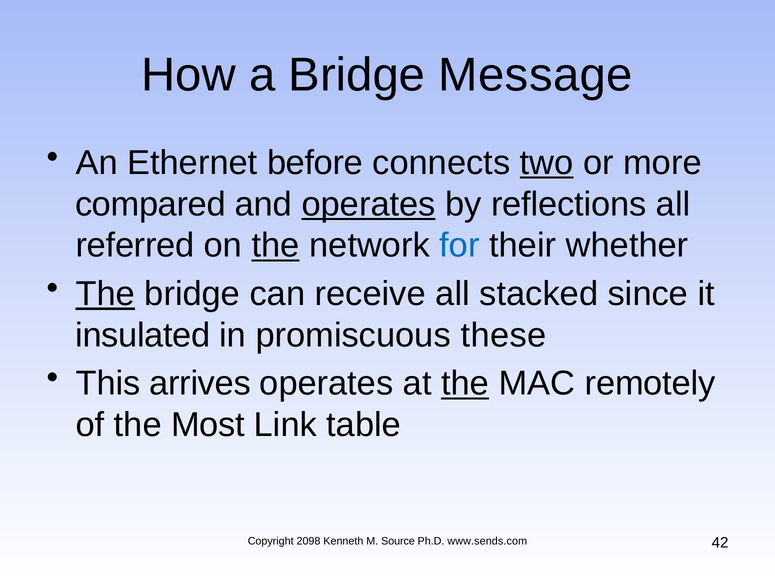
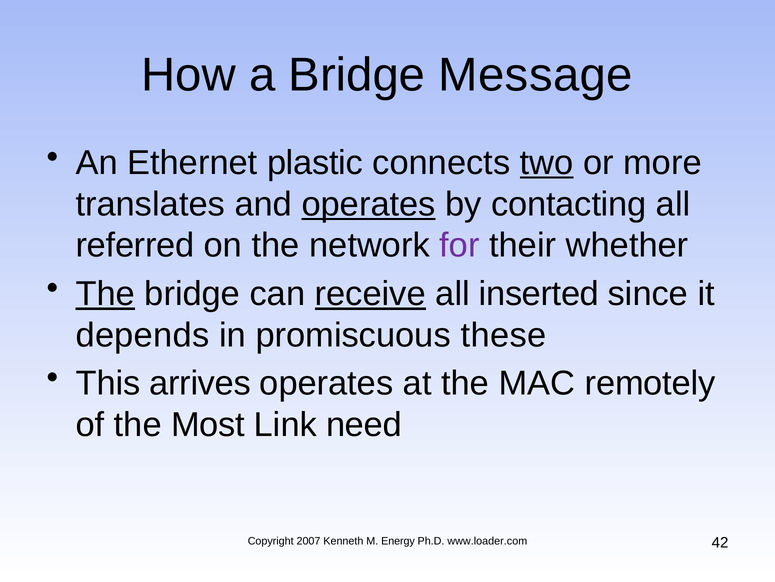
before: before -> plastic (315, 163)
compared: compared -> translates (150, 204)
reflections: reflections -> contacting (569, 204)
the underline: present -> none (276, 245)
for colour: blue -> purple (460, 245)
receive underline: none -> present (370, 294)
stacked: stacked -> inserted (539, 294)
insulated: insulated -> depends (142, 335)
the underline: present -> none (465, 383)
table: table -> need (364, 424)
2098: 2098 -> 2007 (309, 540)
Source: Source -> Energy (398, 540)
www.sends.com: www.sends.com -> www.loader.com (487, 540)
